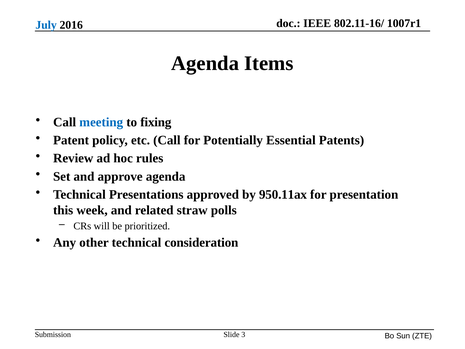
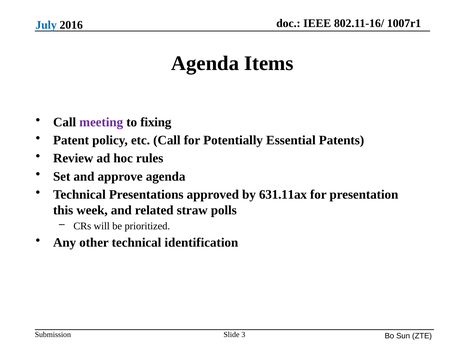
meeting colour: blue -> purple (101, 122)
950.11ax: 950.11ax -> 631.11ax (283, 194)
consideration: consideration -> identification (201, 242)
